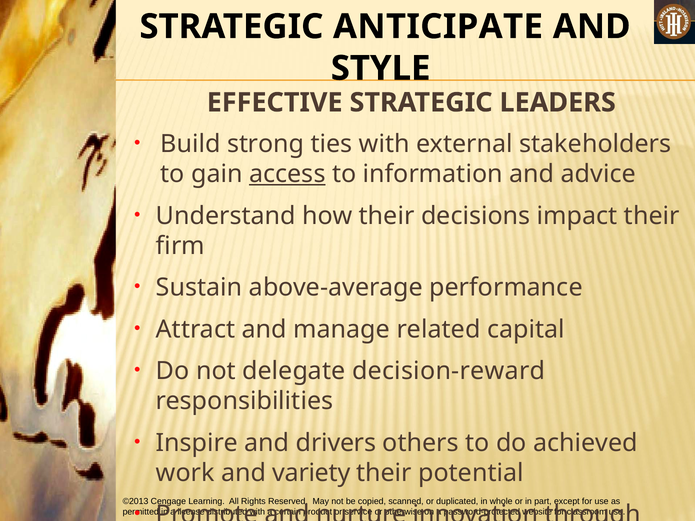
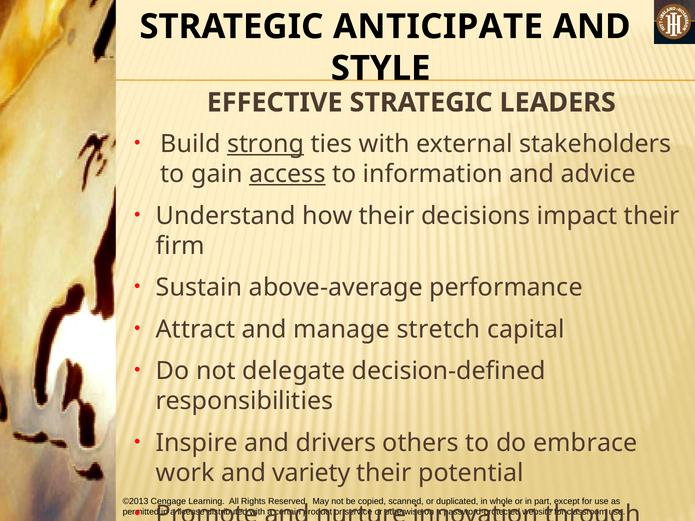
strong underline: none -> present (266, 144)
related: related -> stretch (438, 329)
decision-reward: decision-reward -> decision-defined (449, 371)
achieved: achieved -> embrace (585, 443)
